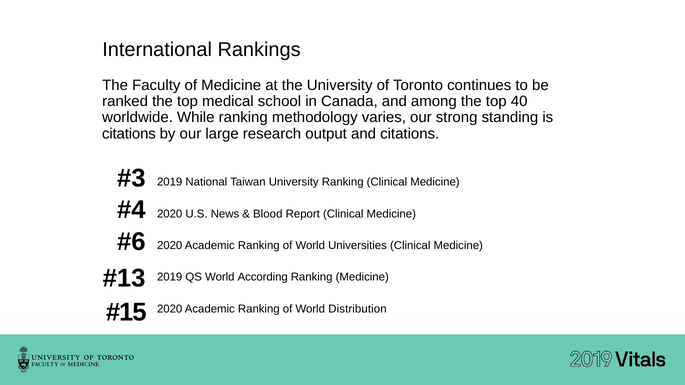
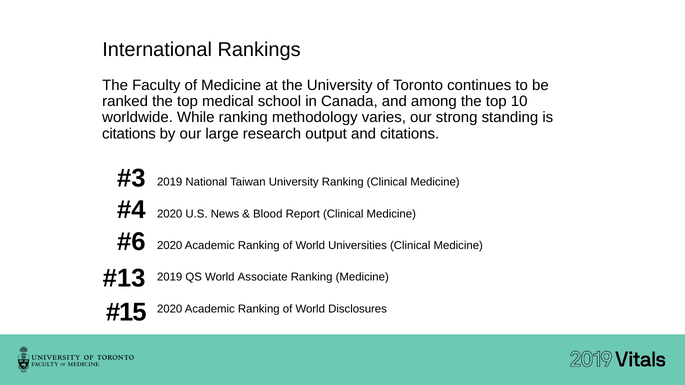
40: 40 -> 10 (519, 101)
According: According -> Associate (263, 277)
Distribution: Distribution -> Disclosures (358, 309)
